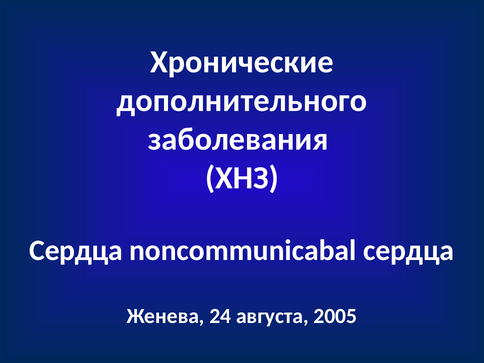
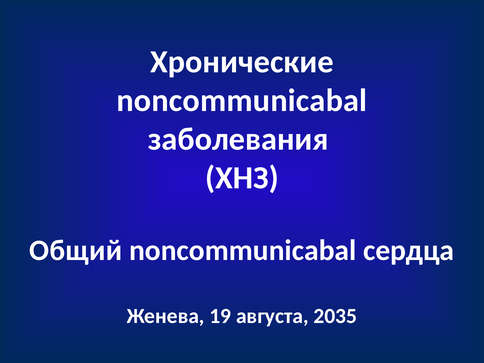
дополнительного: дополнительного -> noncommunicabal (242, 101)
Сердца: Сердца -> Общий (76, 250)
24: 24 -> 19 (220, 316)
2005: 2005 -> 2035 (335, 316)
